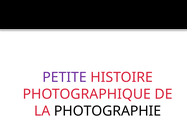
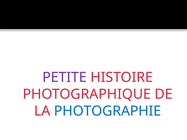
PHOTOGRAPHIE colour: black -> blue (108, 111)
